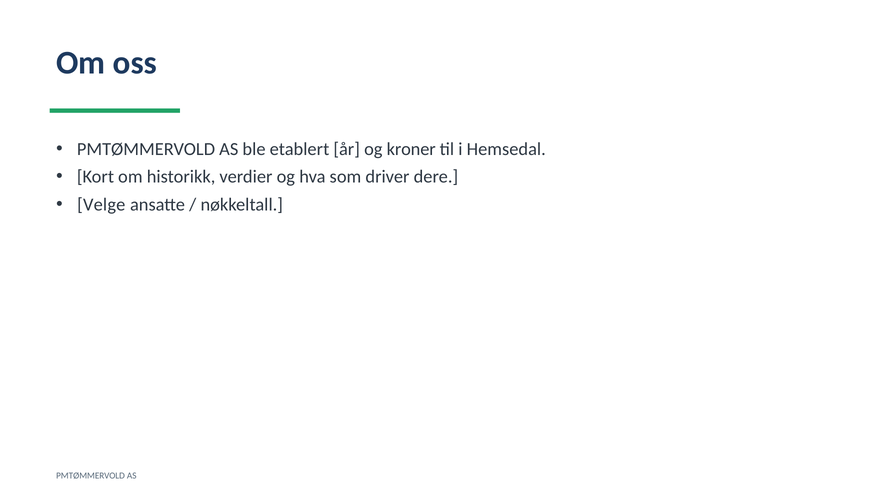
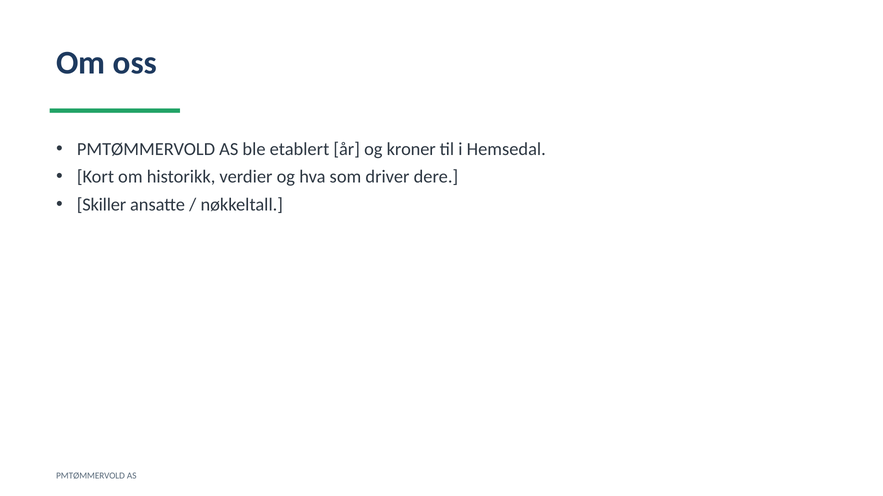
Velge: Velge -> Skiller (101, 205)
